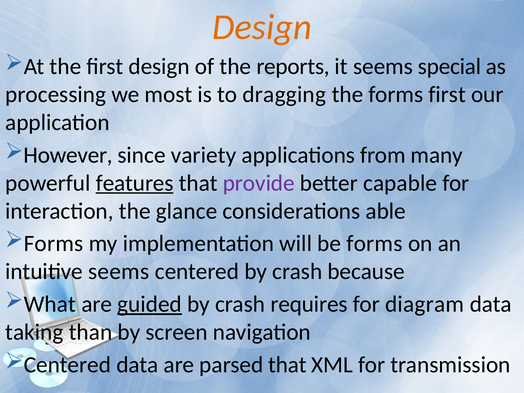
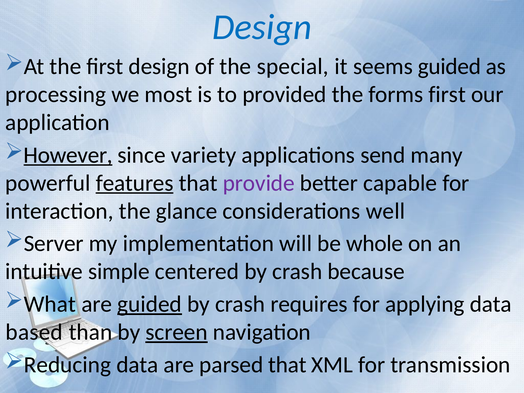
Design colour: orange -> blue (262, 27)
reports: reports -> special (293, 67)
seems special: special -> guided (449, 67)
dragging: dragging -> provided (284, 95)
However underline: none -> present (68, 155)
from: from -> send (383, 155)
able: able -> well (385, 211)
Forms: Forms -> Server (54, 244)
be forms: forms -> whole (375, 244)
intuitive seems: seems -> simple (119, 272)
diagram: diagram -> applying (425, 304)
taking: taking -> based (34, 332)
screen underline: none -> present (177, 332)
Centered: Centered -> Reducing (67, 365)
